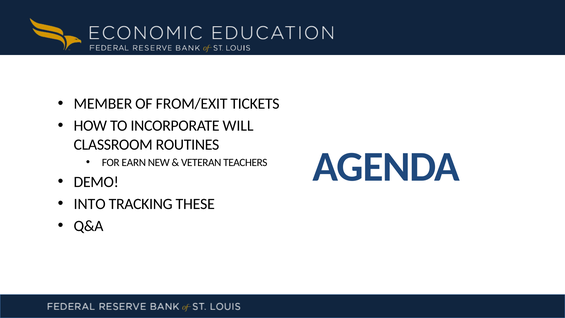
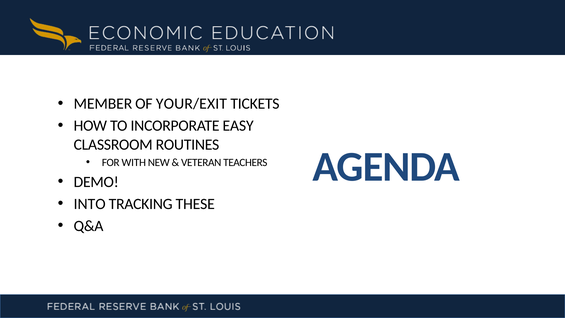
FROM/EXIT: FROM/EXIT -> YOUR/EXIT (191, 104)
WILL: WILL -> EASY (238, 126)
EARN: EARN -> WITH (134, 162)
